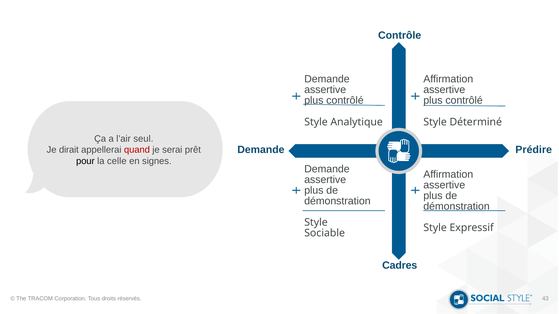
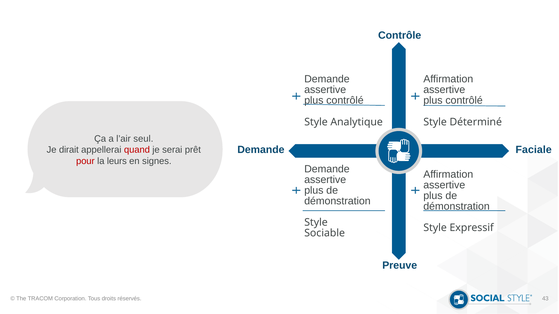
Prédire: Prédire -> Faciale (534, 150)
pour colour: black -> red (85, 161)
celle: celle -> leurs (117, 161)
Cadres: Cadres -> Preuve (400, 266)
